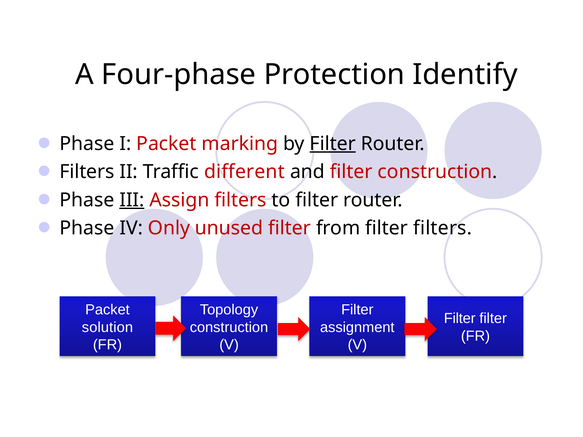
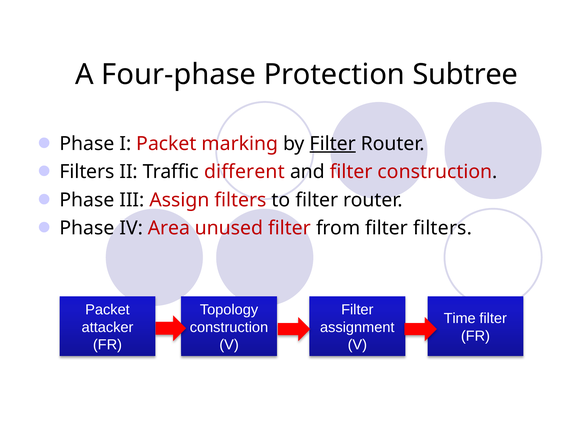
Identify: Identify -> Subtree (465, 75)
III underline: present -> none (132, 200)
Only: Only -> Area (169, 228)
Filter: Filter -> Time (460, 319)
solution: solution -> attacker (108, 327)
